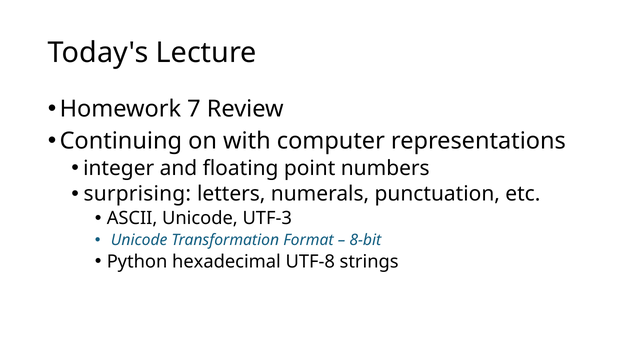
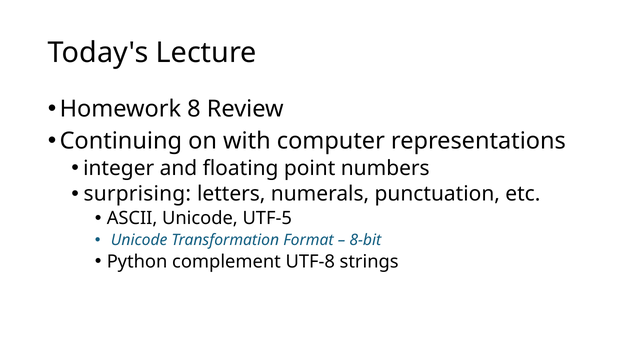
7: 7 -> 8 (194, 109)
UTF-3: UTF-3 -> UTF-5 (267, 219)
hexadecimal: hexadecimal -> complement (226, 262)
